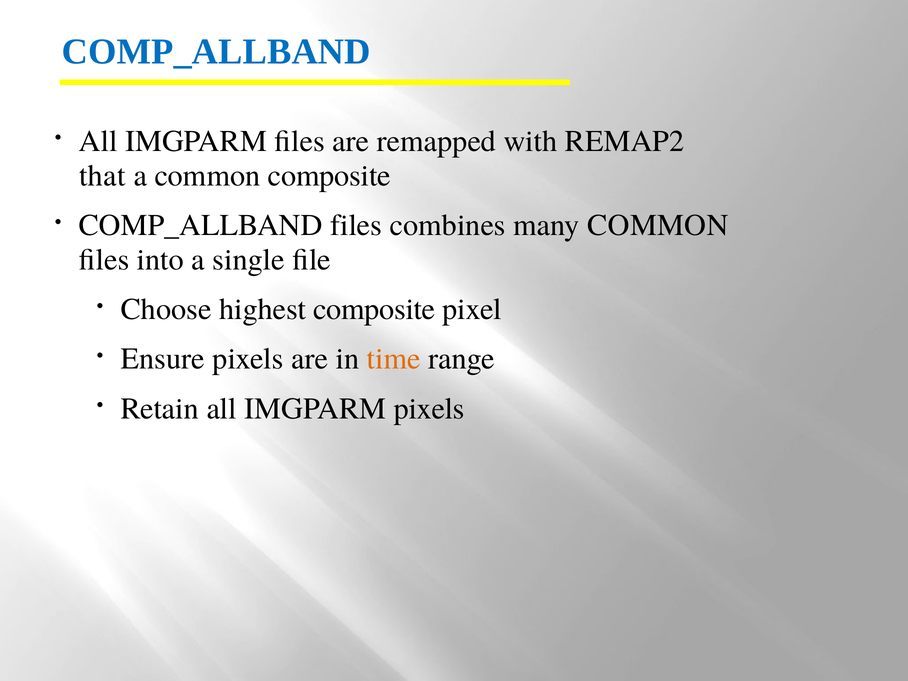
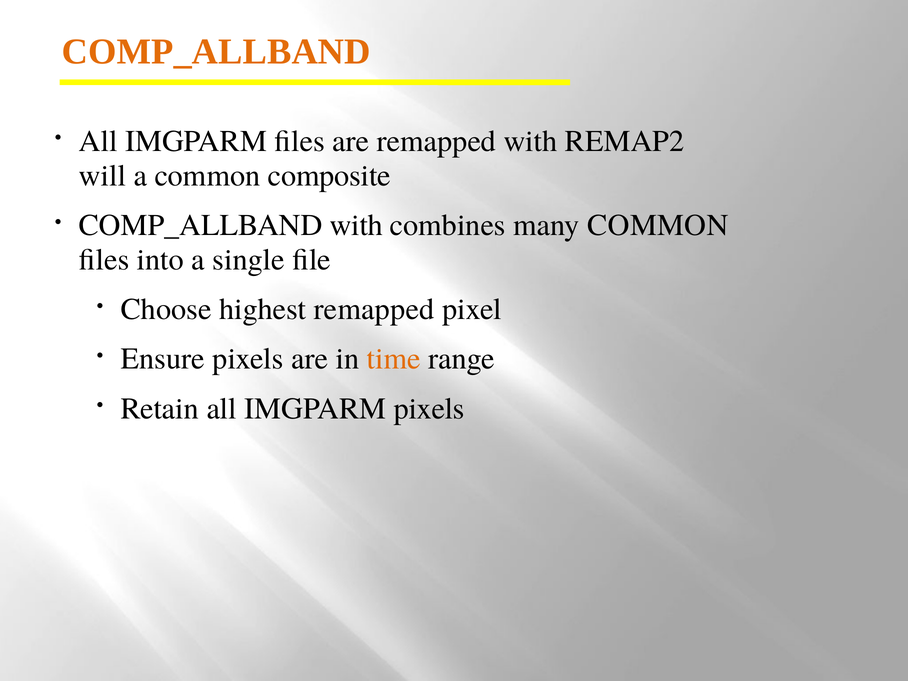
COMP_ALLBAND colour: blue -> orange (216, 52)
that: that -> will (102, 176)
COMP_ALLBAND files: files -> with (356, 225)
highest composite: composite -> remapped (374, 309)
